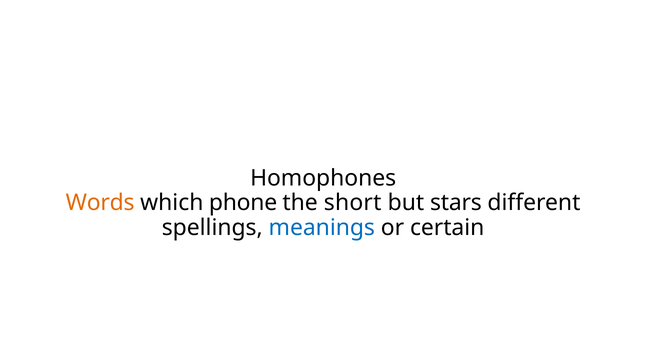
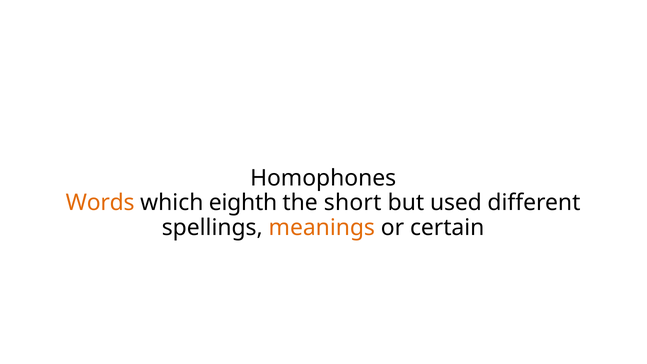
phone: phone -> eighth (243, 203)
stars: stars -> used (456, 203)
meanings colour: blue -> orange (322, 228)
